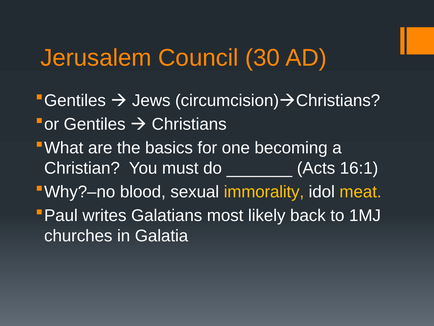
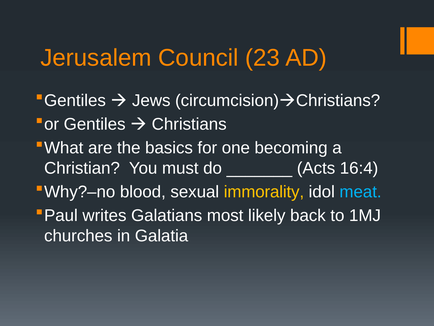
30: 30 -> 23 (263, 58)
16:1: 16:1 -> 16:4 (359, 168)
meat colour: yellow -> light blue (361, 191)
